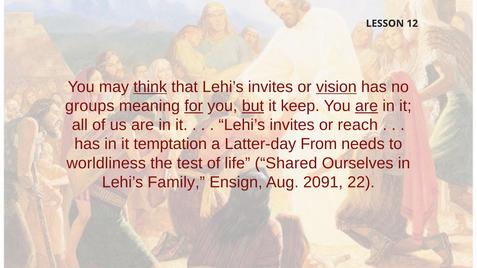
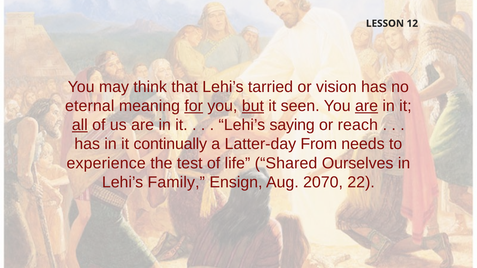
think underline: present -> none (150, 87)
that Lehi’s invites: invites -> tarried (271, 87)
vision underline: present -> none (336, 87)
groups: groups -> eternal (90, 106)
keep: keep -> seen (300, 106)
all underline: none -> present (80, 125)
invites: invites -> saying (292, 125)
temptation: temptation -> continually (170, 144)
worldliness: worldliness -> experience (106, 163)
2091: 2091 -> 2070 (323, 182)
